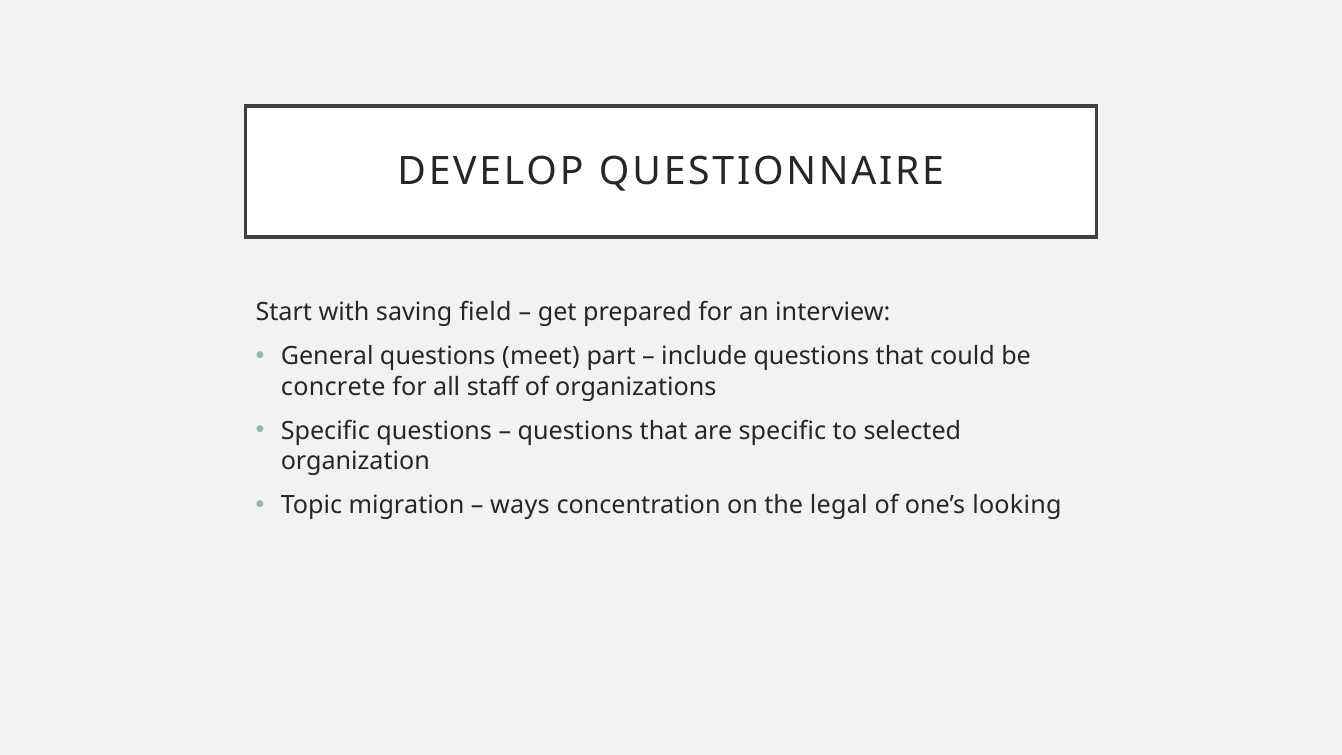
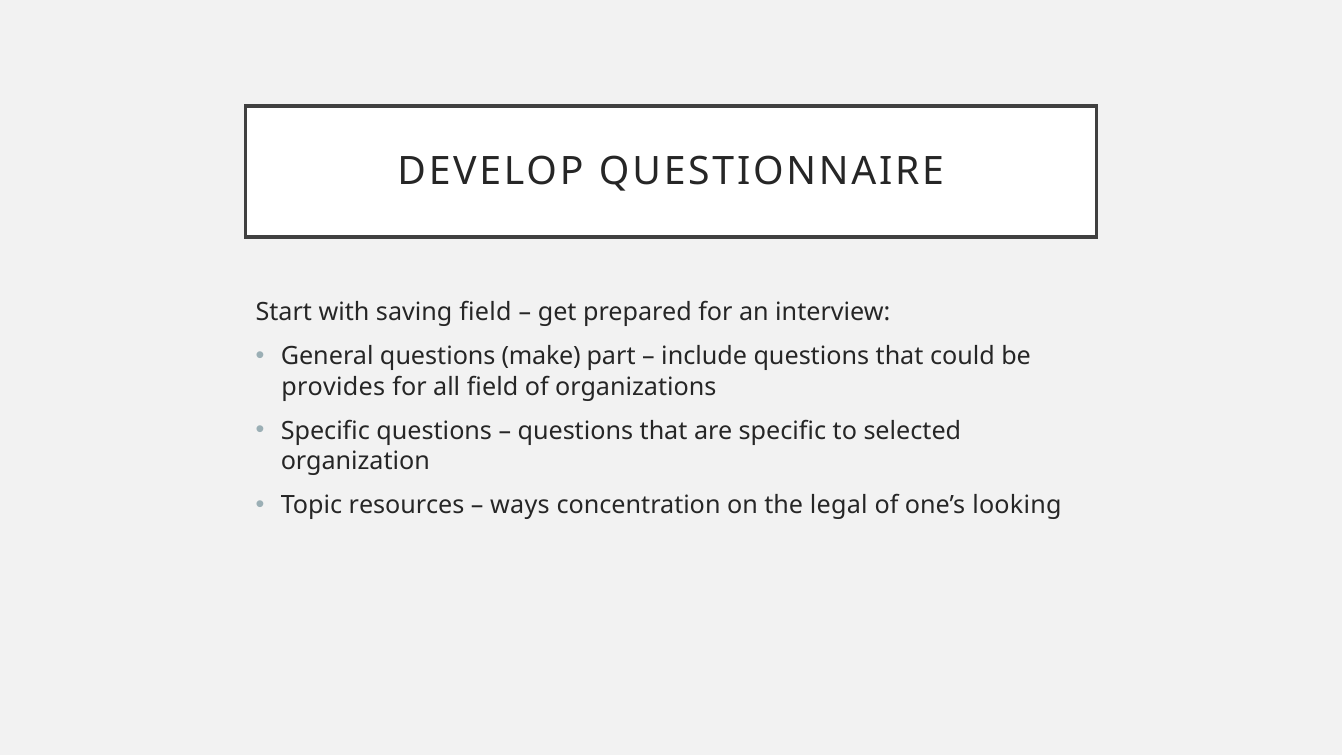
meet: meet -> make (541, 356)
concrete: concrete -> provides (333, 387)
all staff: staff -> field (493, 387)
migration: migration -> resources (407, 505)
